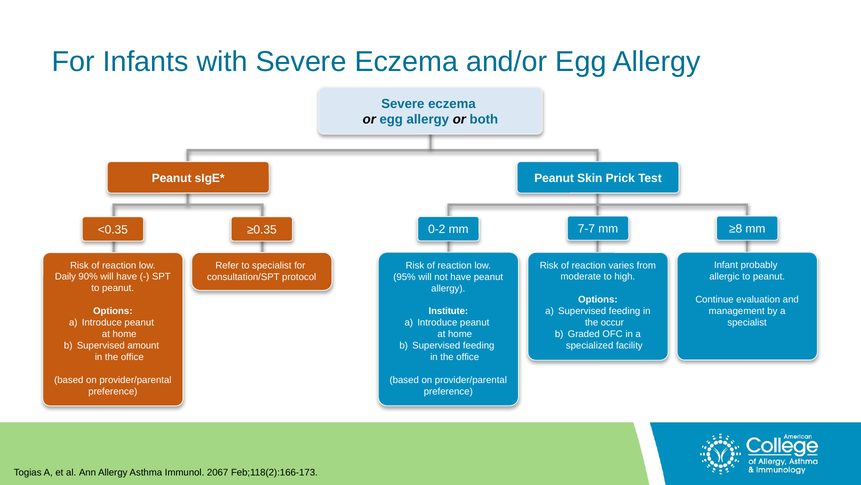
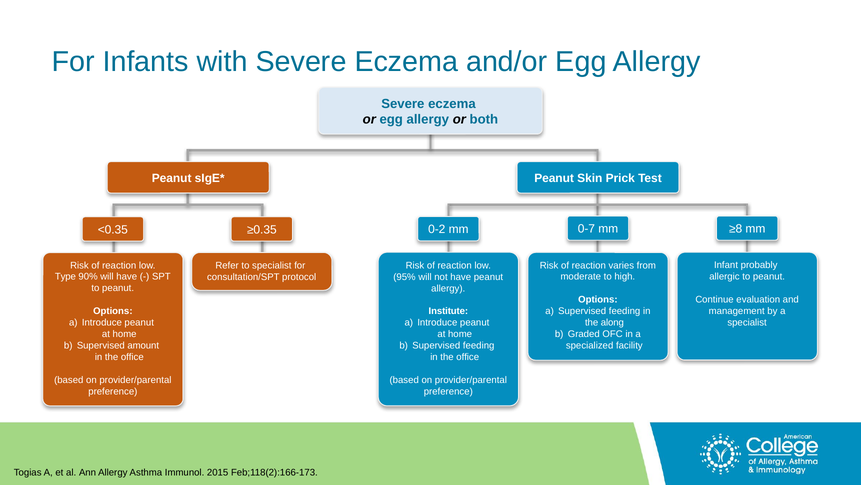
7-7: 7-7 -> 0-7 (586, 229)
Daily: Daily -> Type (65, 276)
occur: occur -> along (612, 322)
2067: 2067 -> 2015 (218, 472)
